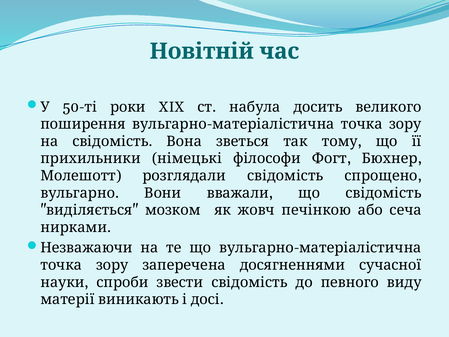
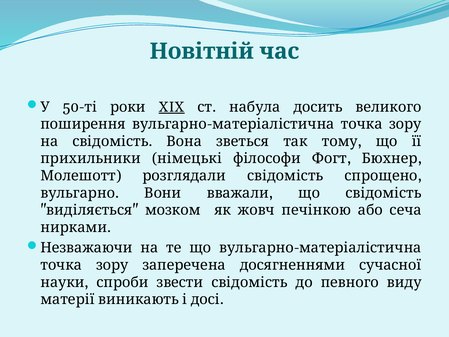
XIX underline: none -> present (172, 107)
